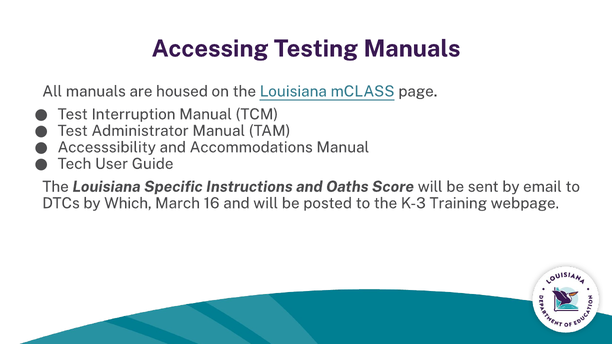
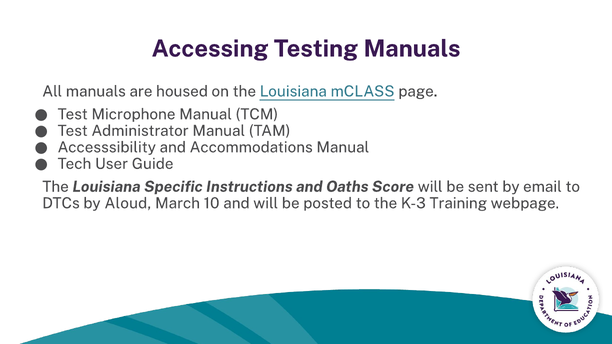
Interruption: Interruption -> Microphone (133, 114)
Which: Which -> Aloud (128, 203)
16: 16 -> 10 (212, 203)
